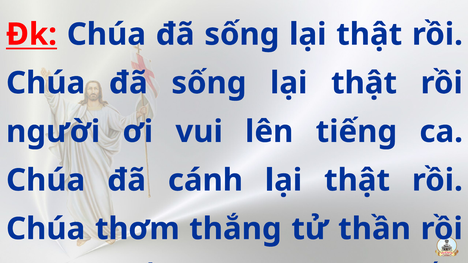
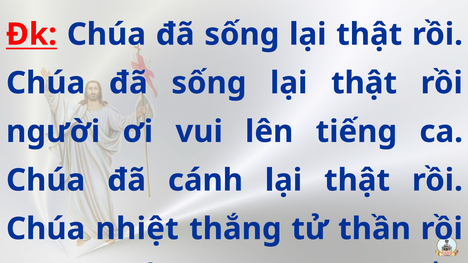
thơm: thơm -> nhiệt (137, 229)
